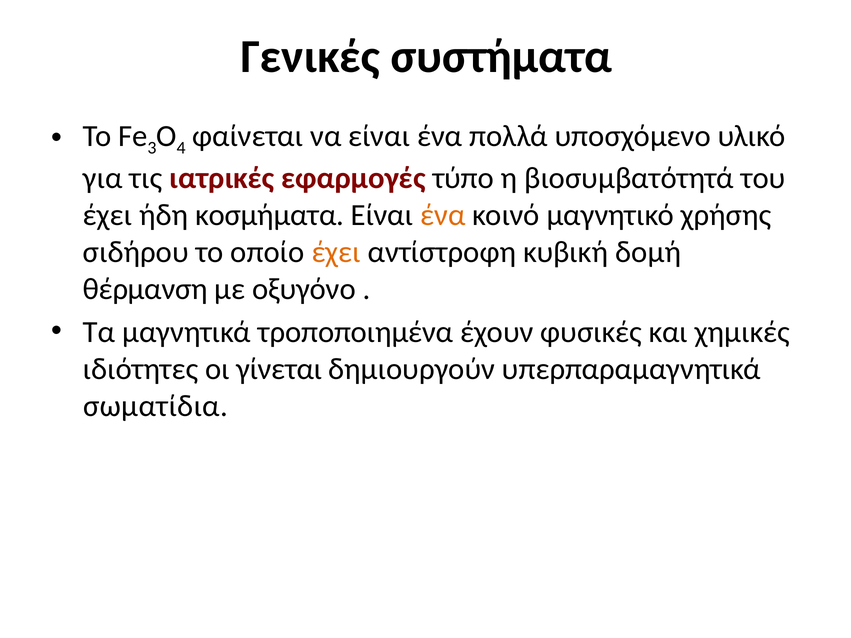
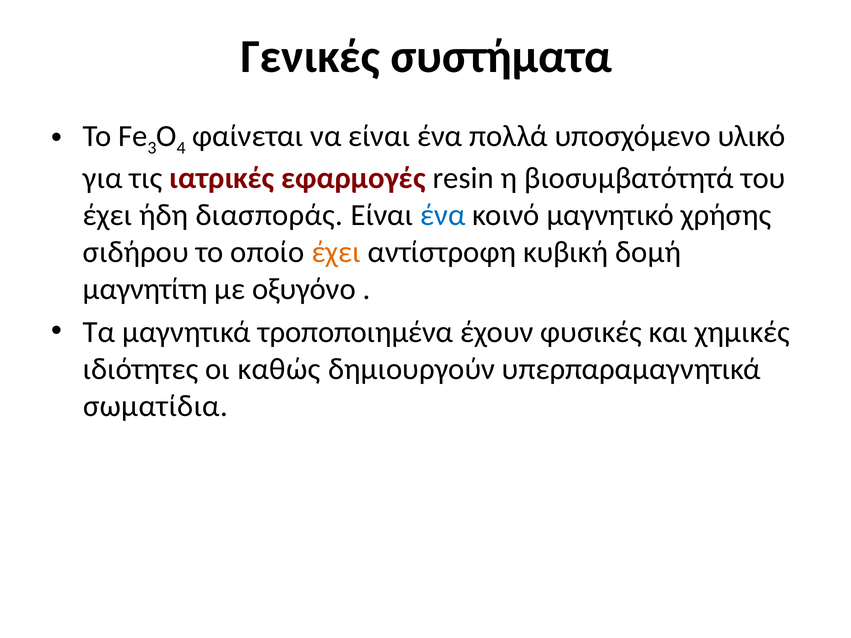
τύπο: τύπο -> resin (463, 178)
κοσμήματα: κοσμήματα -> διασποράς (269, 215)
ένα colour: orange -> blue (443, 215)
θέρμανση: θέρμανση -> μαγνητίτη (145, 289)
γίνεται: γίνεται -> καθώς (279, 369)
